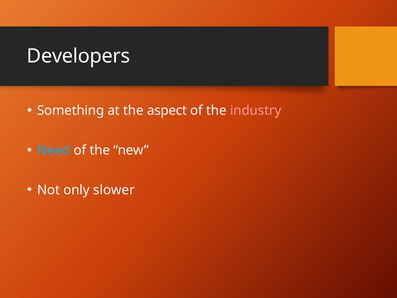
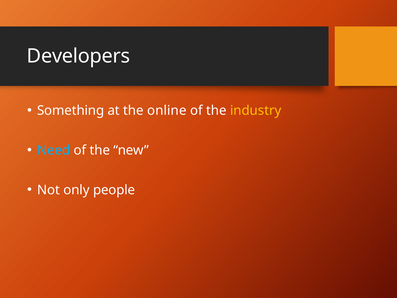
aspect: aspect -> online (167, 111)
industry colour: pink -> yellow (256, 111)
slower: slower -> people (114, 190)
